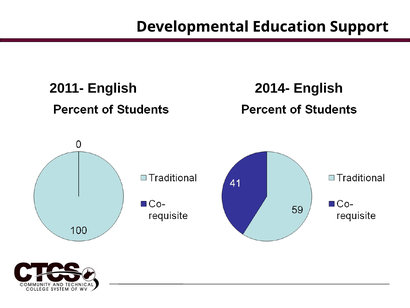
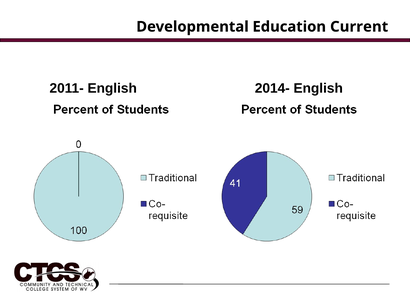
Support: Support -> Current (359, 27)
